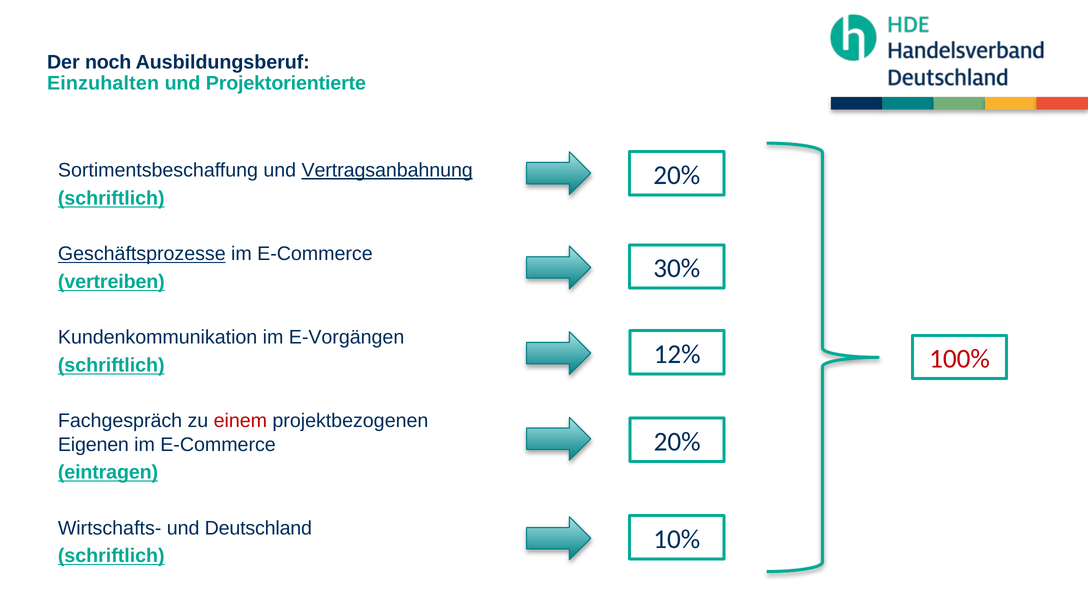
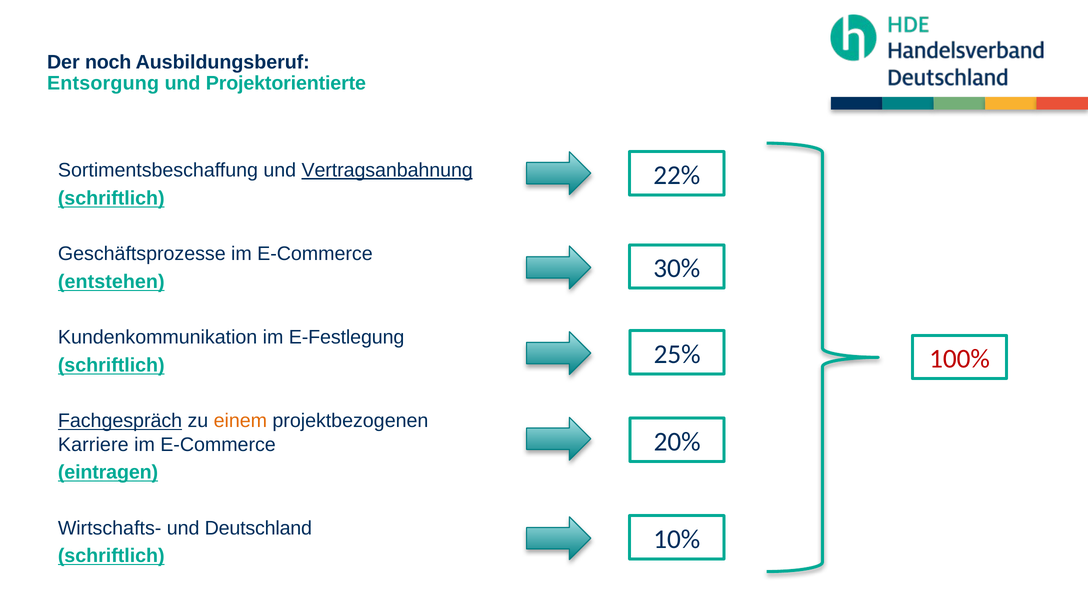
Einzuhalten: Einzuhalten -> Entsorgung (103, 83)
20%: 20% -> 22% (677, 175)
Geschäftsprozesse underline: present -> none (142, 254)
vertreiben: vertreiben -> entstehen (111, 282)
E-Vorgängen: E-Vorgängen -> E-Festlegung (347, 337)
12%: 12% -> 25% (677, 354)
Fachgespräch underline: none -> present (120, 421)
einem colour: red -> orange (240, 421)
Eigenen: Eigenen -> Karriere (93, 445)
